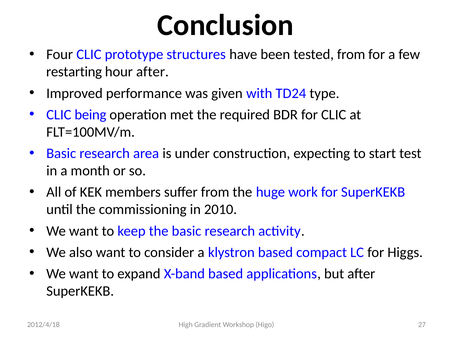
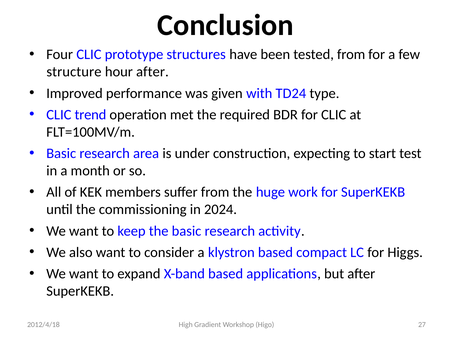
restarting: restarting -> structure (74, 72)
being: being -> trend (90, 115)
2010: 2010 -> 2024 (220, 209)
